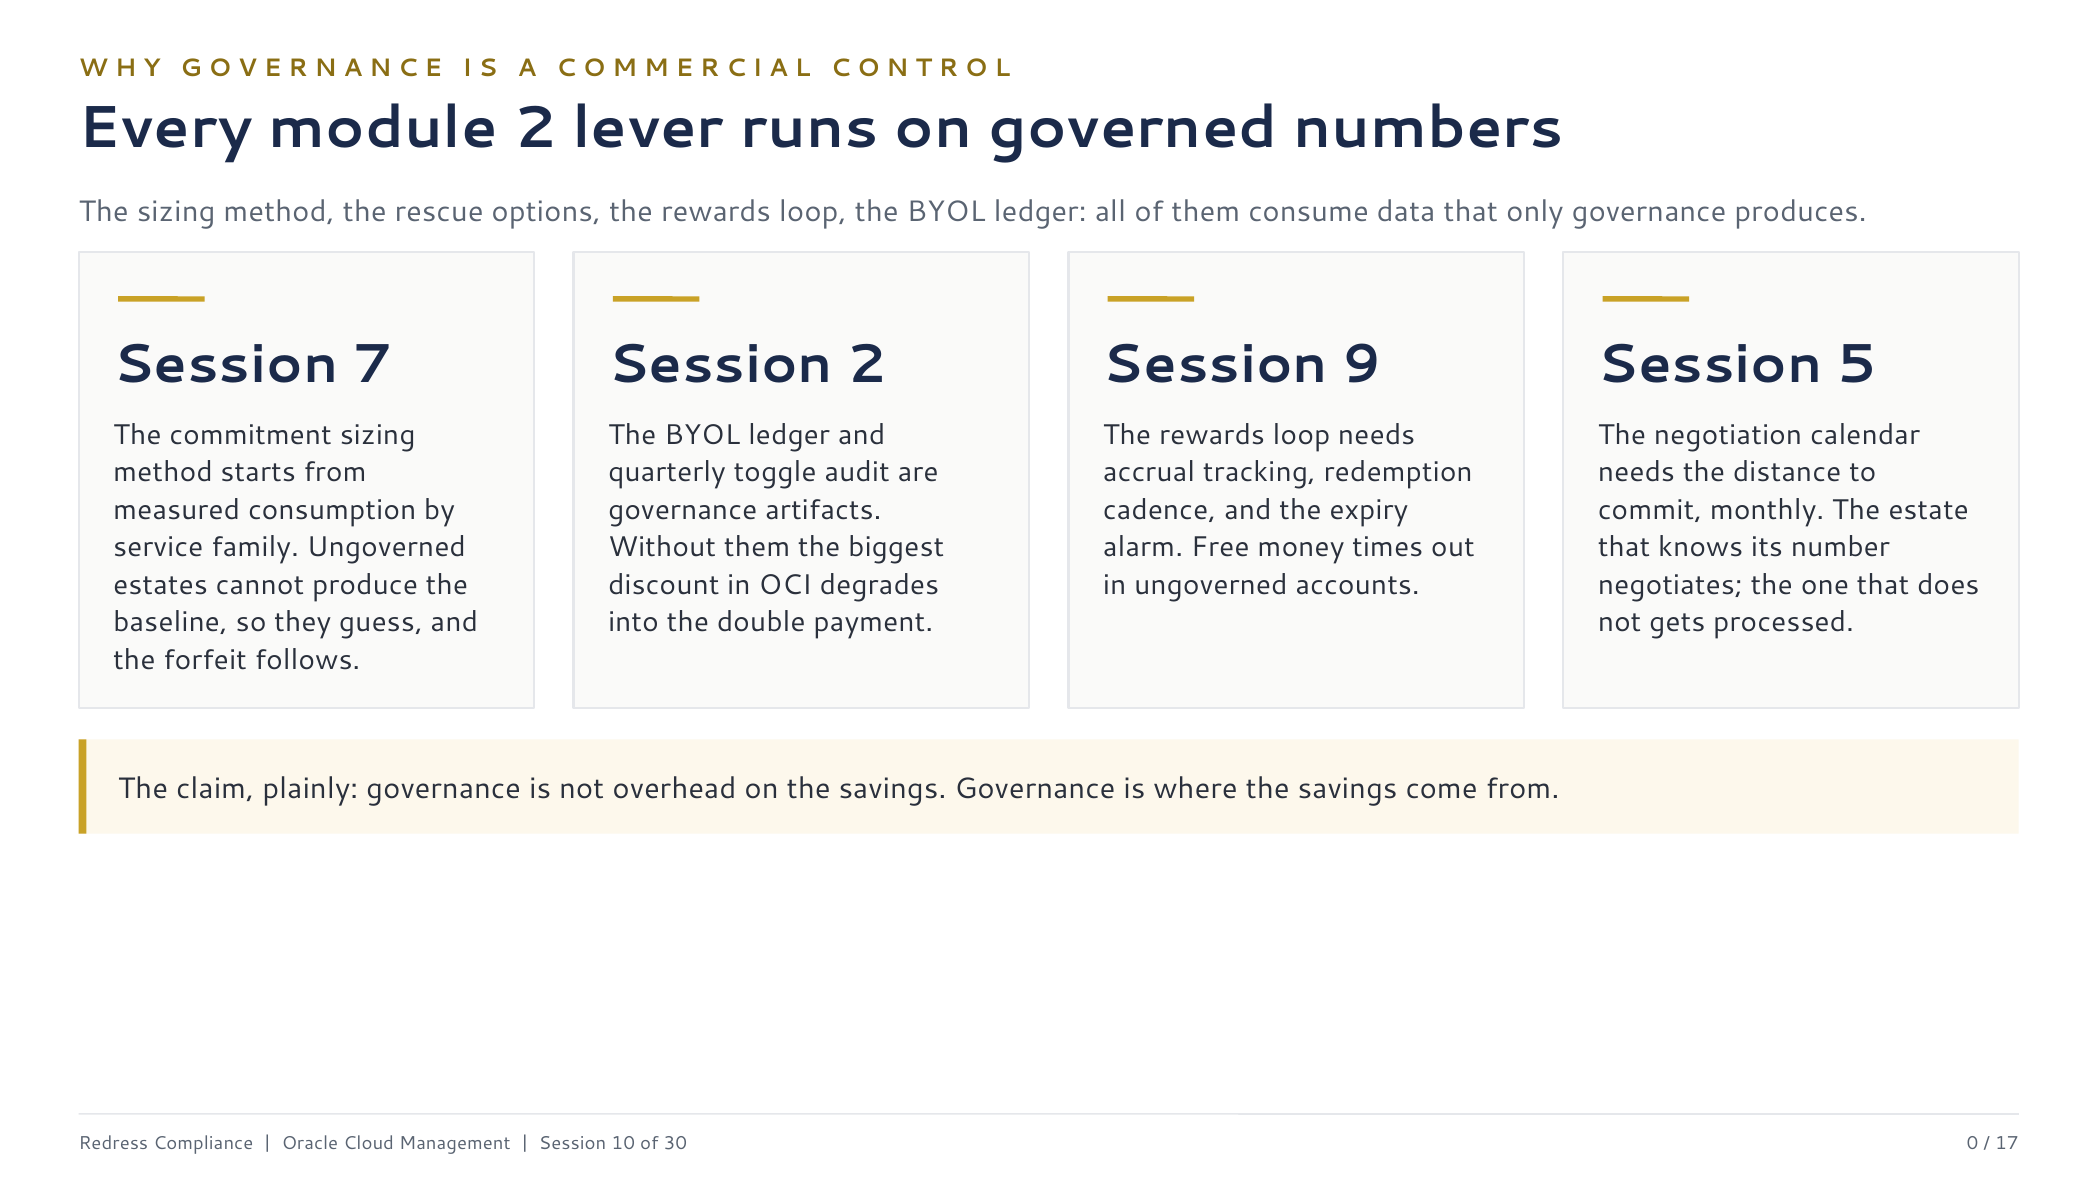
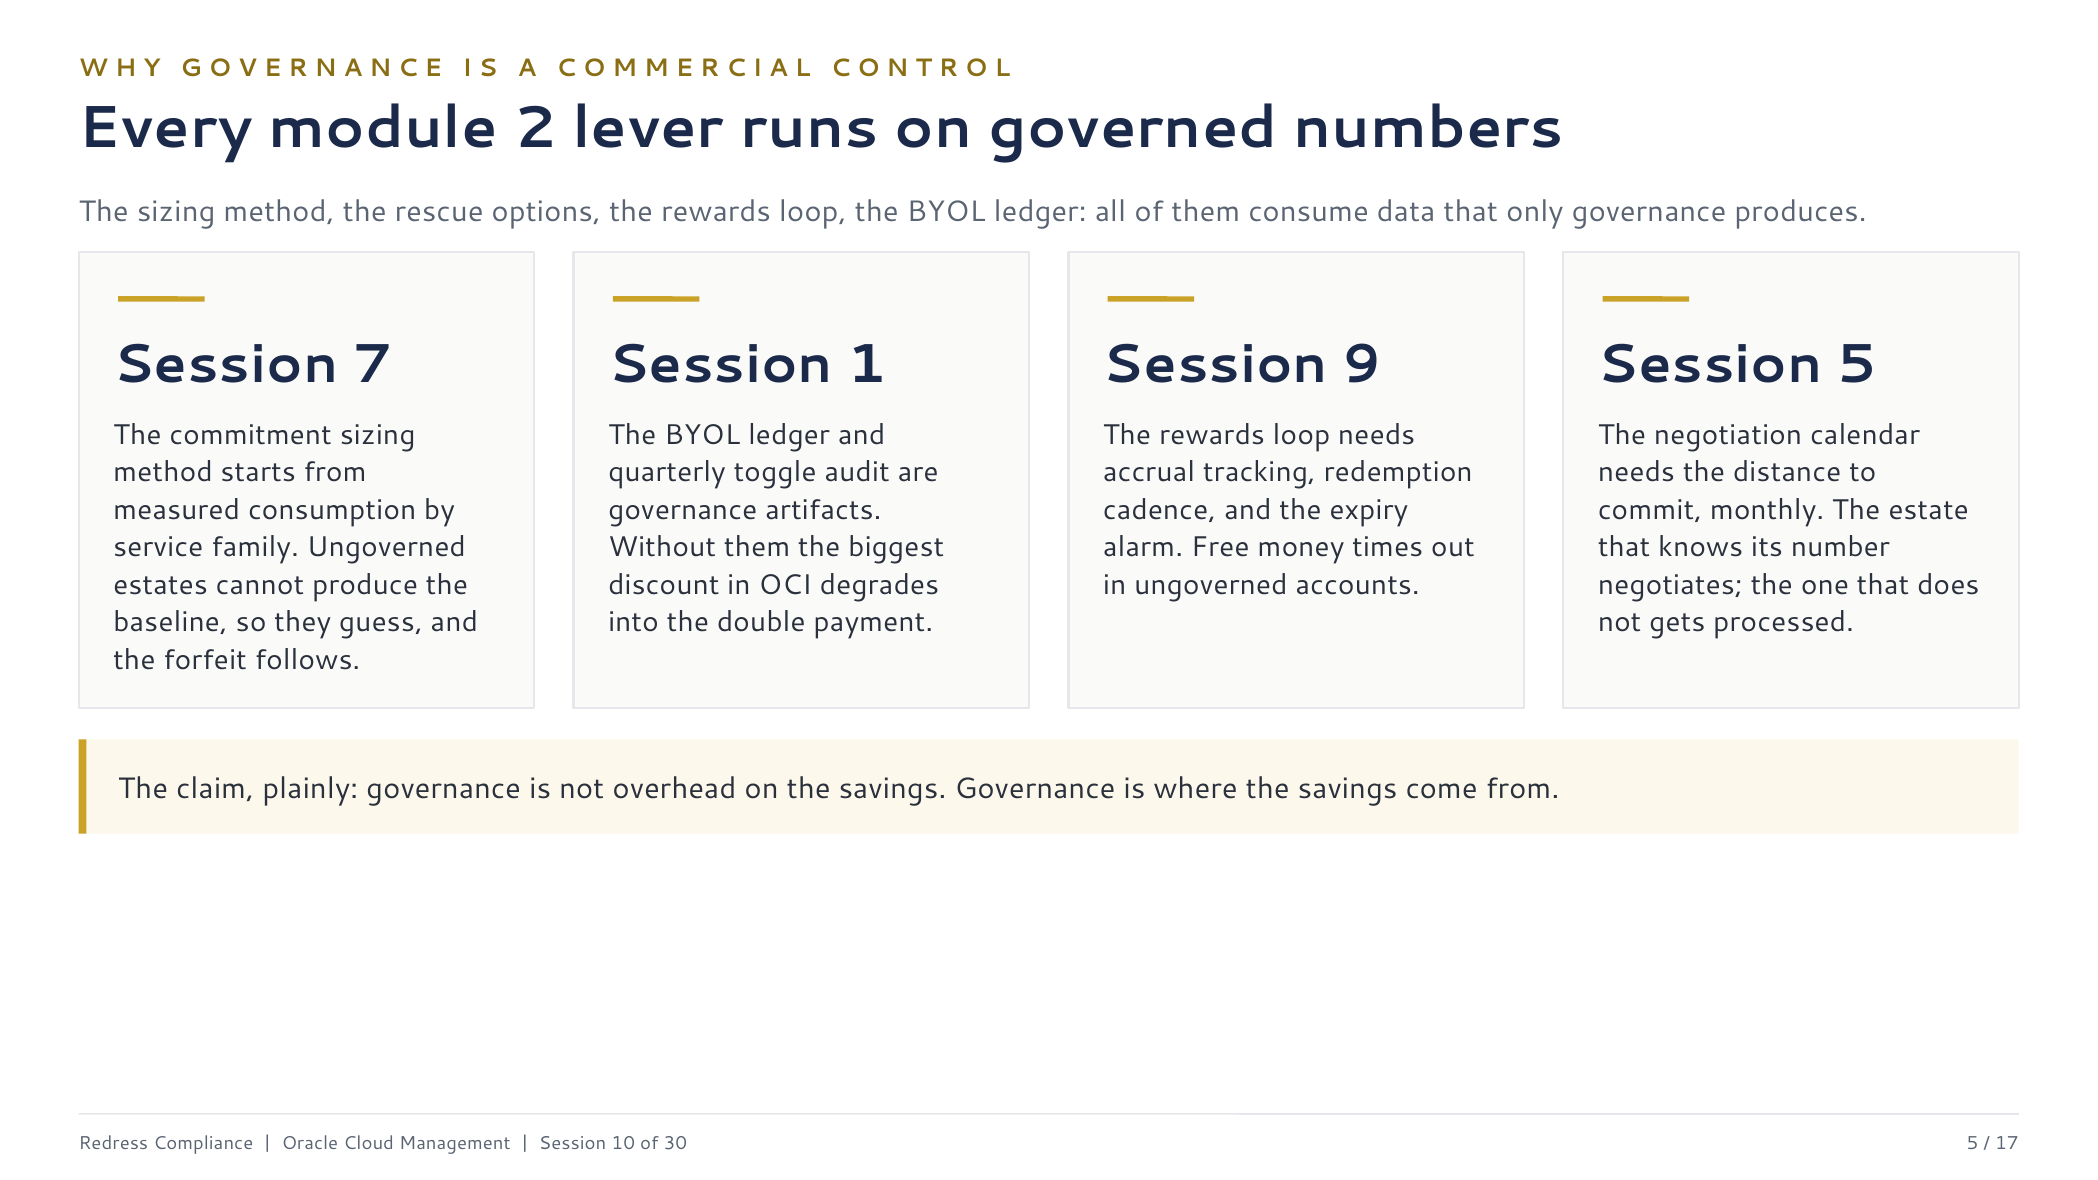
Session 2: 2 -> 1 (867, 365)
30 0: 0 -> 5 (1972, 1144)
